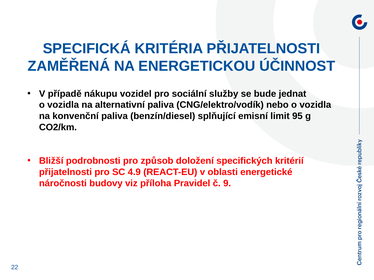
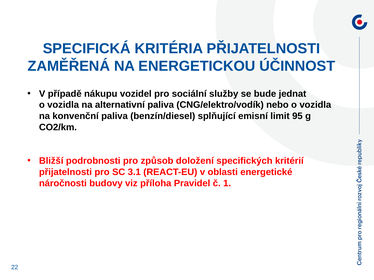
4.9: 4.9 -> 3.1 (134, 172)
9: 9 -> 1 (227, 184)
